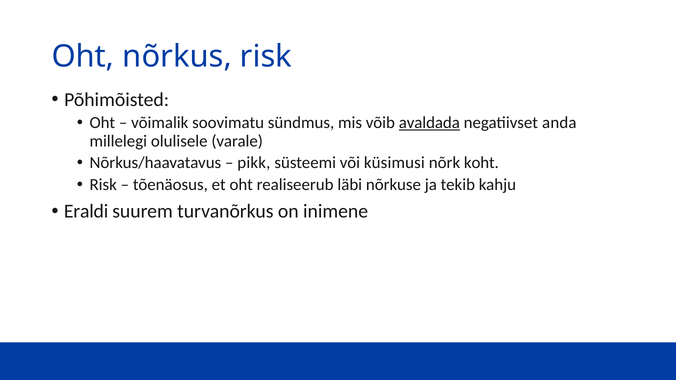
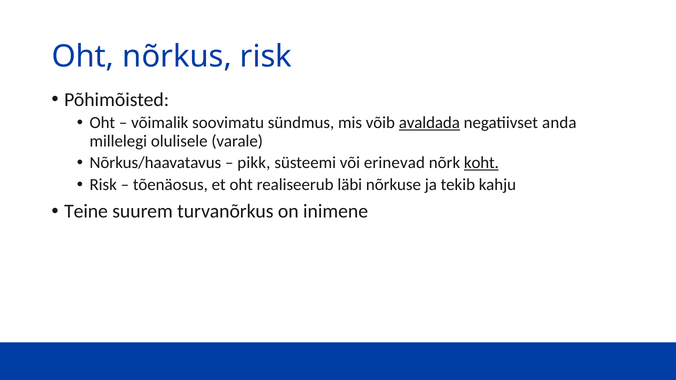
küsimusi: küsimusi -> erinevad (394, 163)
koht underline: none -> present (481, 163)
Eraldi: Eraldi -> Teine (86, 212)
